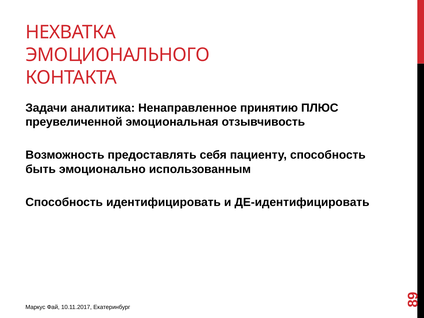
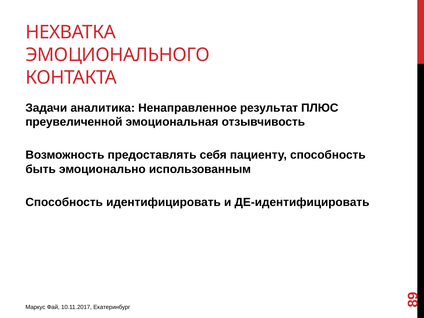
принятию: принятию -> результат (269, 108)
